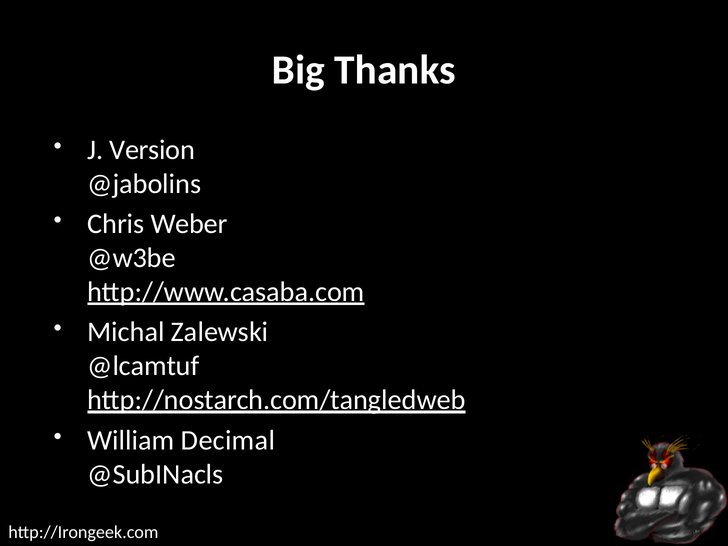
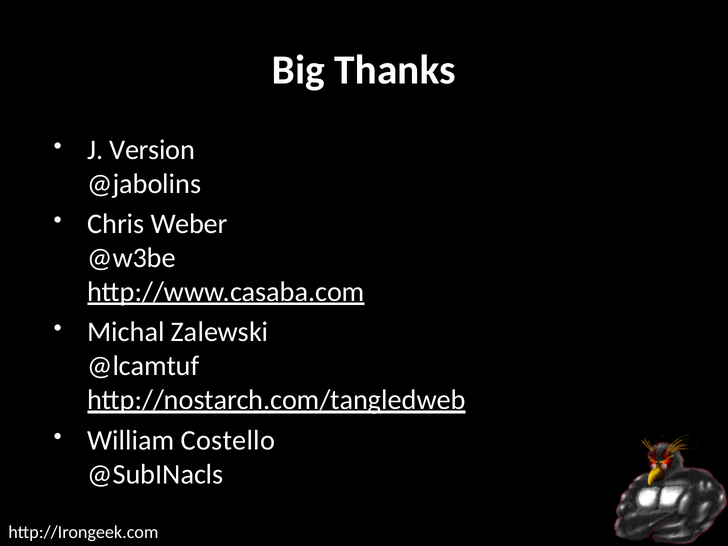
Decimal: Decimal -> Costello (228, 440)
